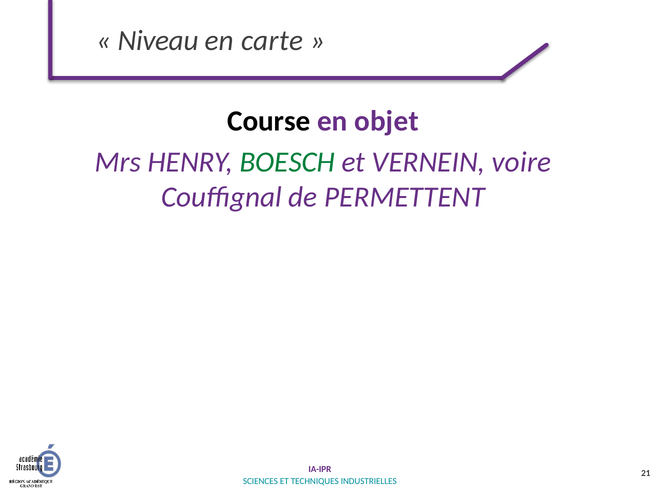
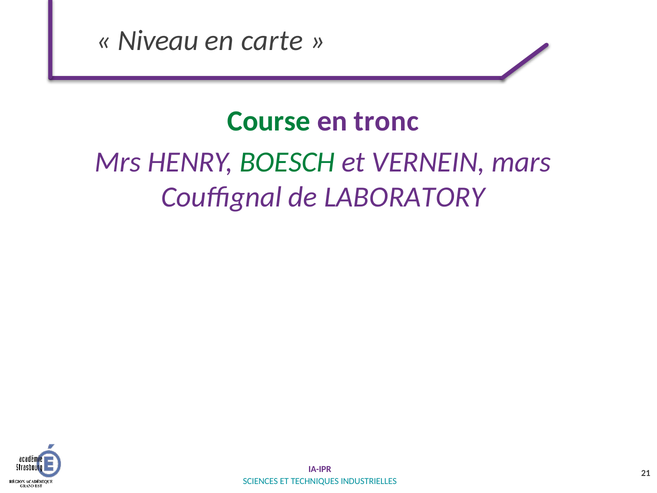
Course colour: black -> green (269, 121)
objet: objet -> tronc (386, 121)
voire: voire -> mars (522, 162)
PERMETTENT: PERMETTENT -> LABORATORY (405, 197)
